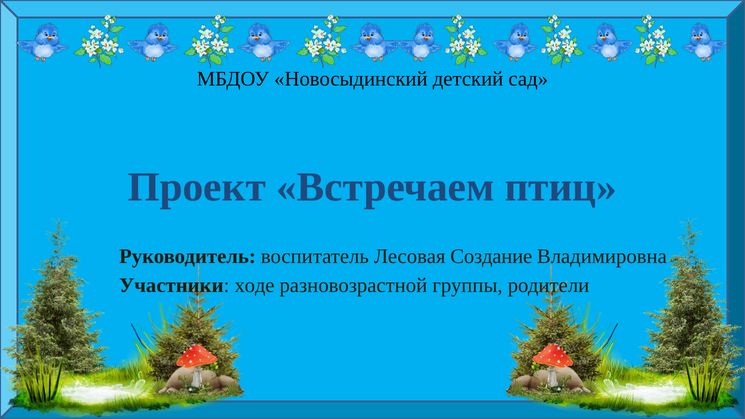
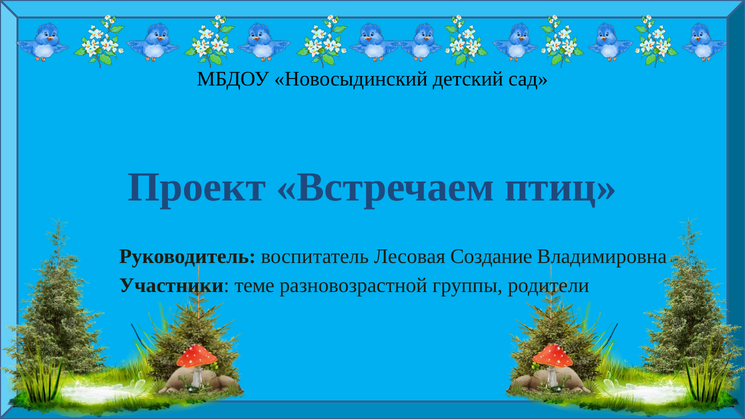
ходе: ходе -> теме (255, 285)
